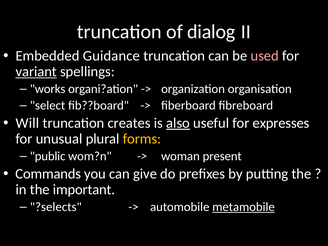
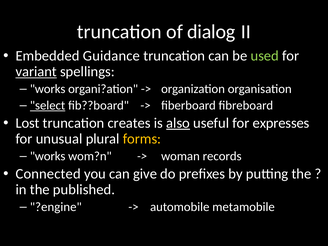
used colour: pink -> light green (265, 56)
select underline: none -> present (48, 105)
Will: Will -> Lost (28, 123)
public: public -> works (48, 156)
present: present -> records (222, 156)
Commands: Commands -> Connected (48, 174)
important: important -> published (84, 190)
?selects: ?selects -> ?engine (56, 207)
metamobile underline: present -> none (244, 207)
